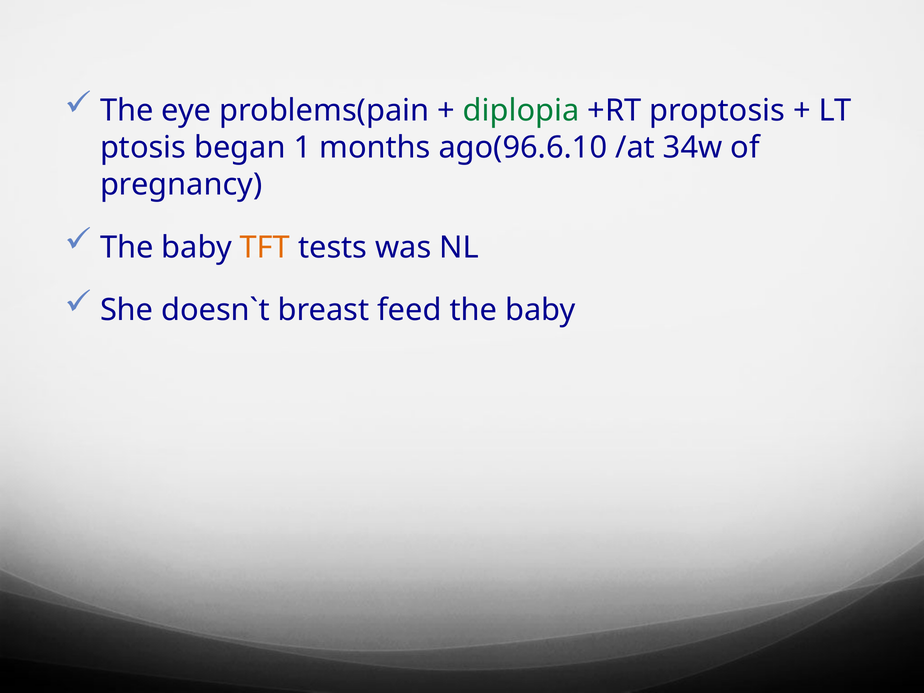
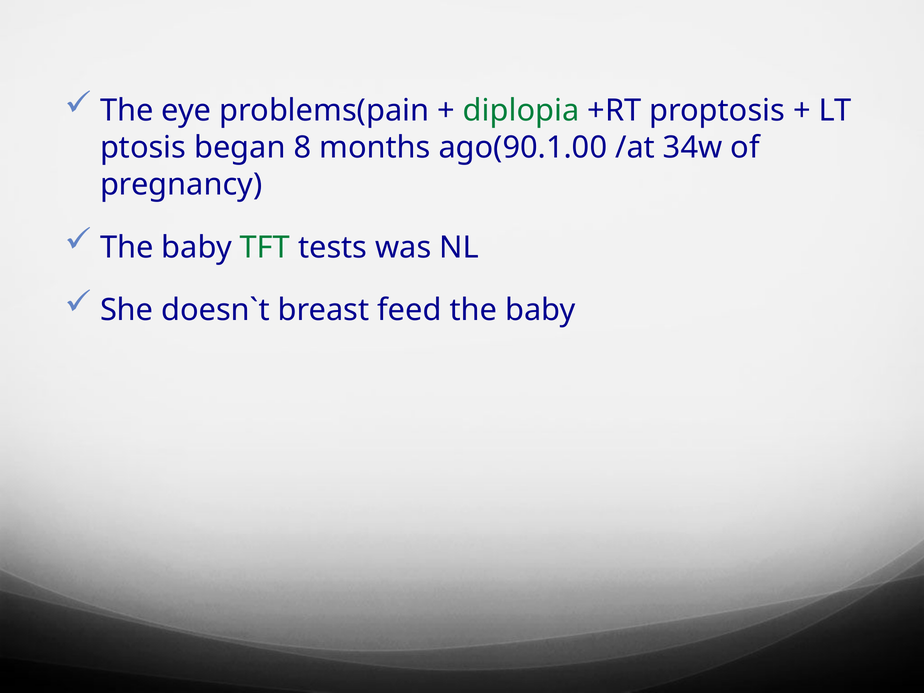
1: 1 -> 8 (303, 148)
ago(96.6.10: ago(96.6.10 -> ago(90.1.00 (523, 148)
TFT colour: orange -> green (265, 247)
